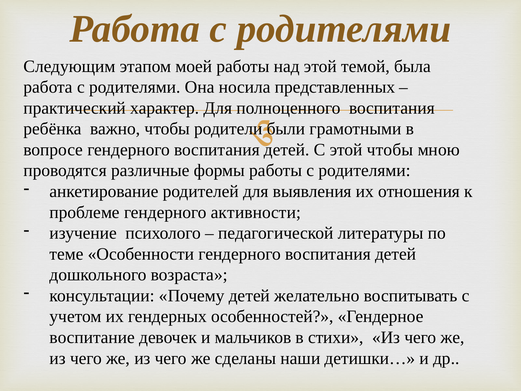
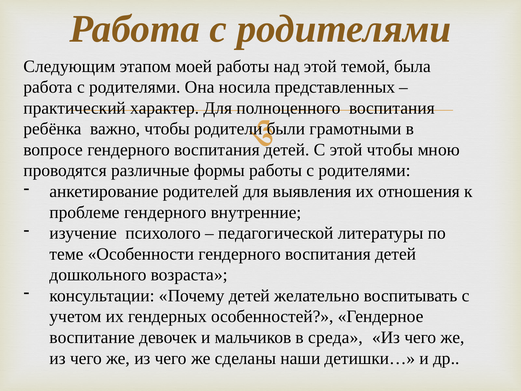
активности: активности -> внутренние (256, 212)
стихи: стихи -> среда (336, 337)
